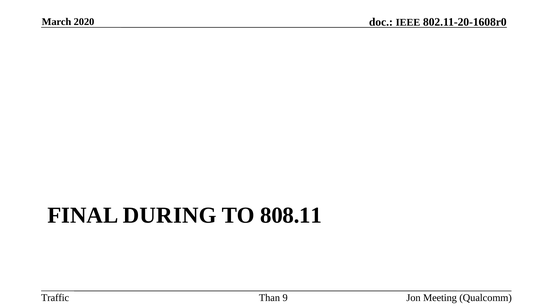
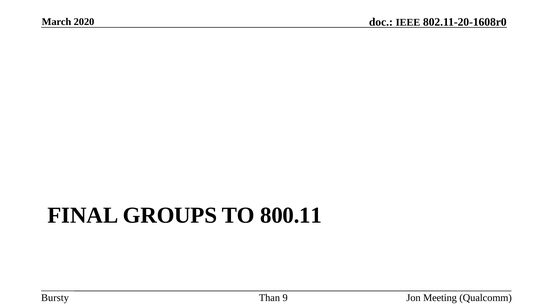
DURING: DURING -> GROUPS (170, 215)
808.11: 808.11 -> 800.11 (291, 215)
Traffic: Traffic -> Bursty (55, 298)
